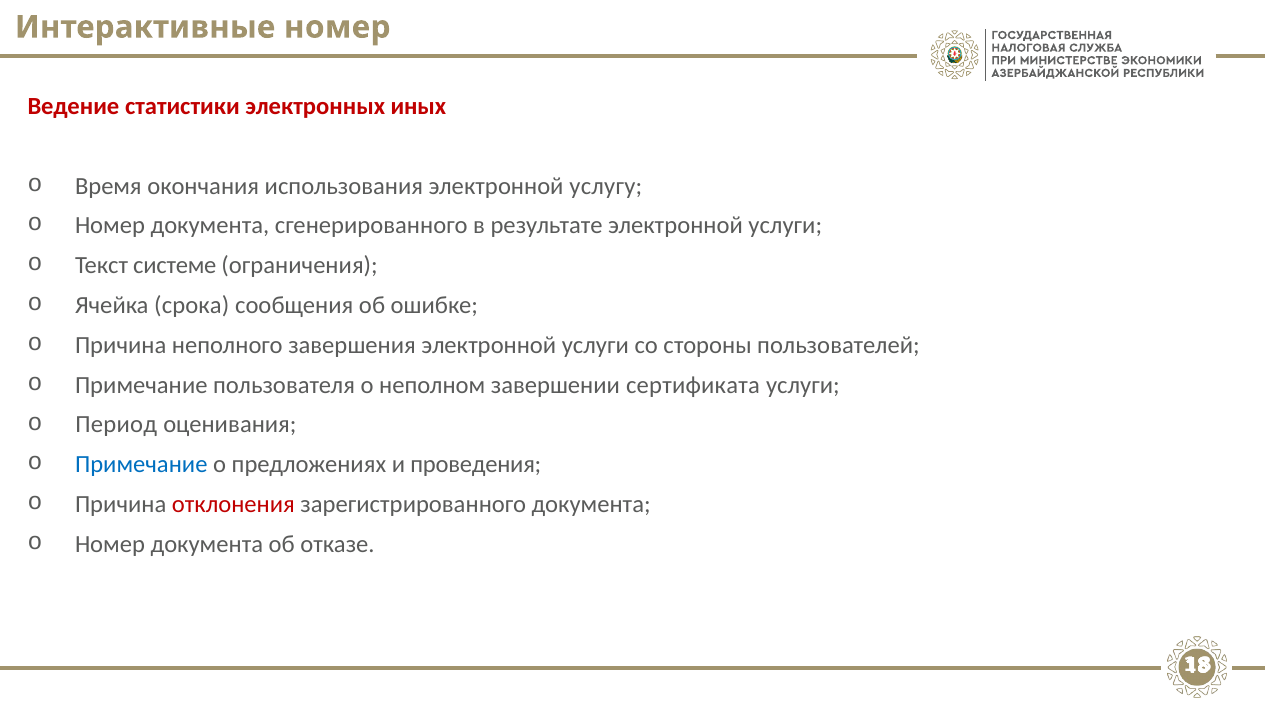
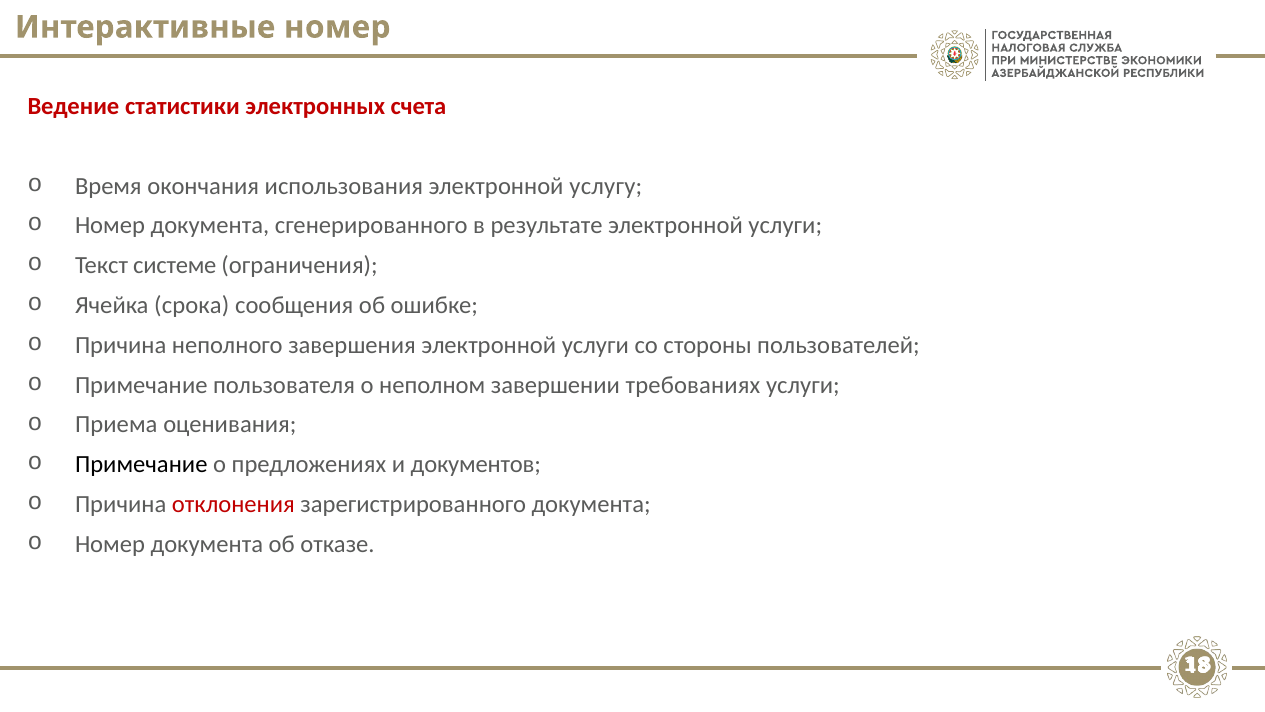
иных: иных -> счета (418, 106)
сертификата: сертификата -> требованиях (693, 385)
Период: Период -> Приема (116, 425)
Примечание colour: blue -> black (141, 464)
проведения: проведения -> документов (476, 464)
